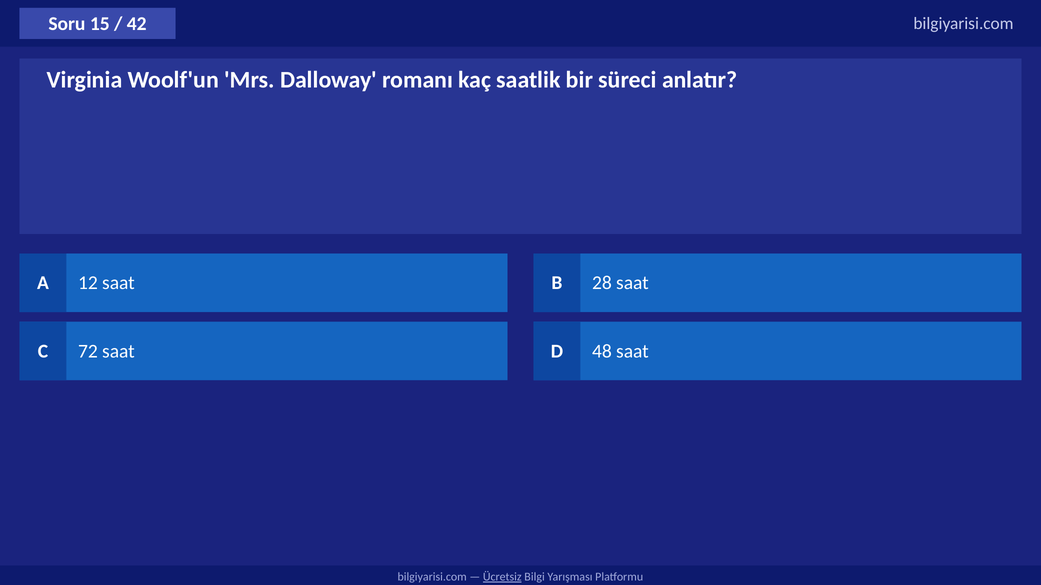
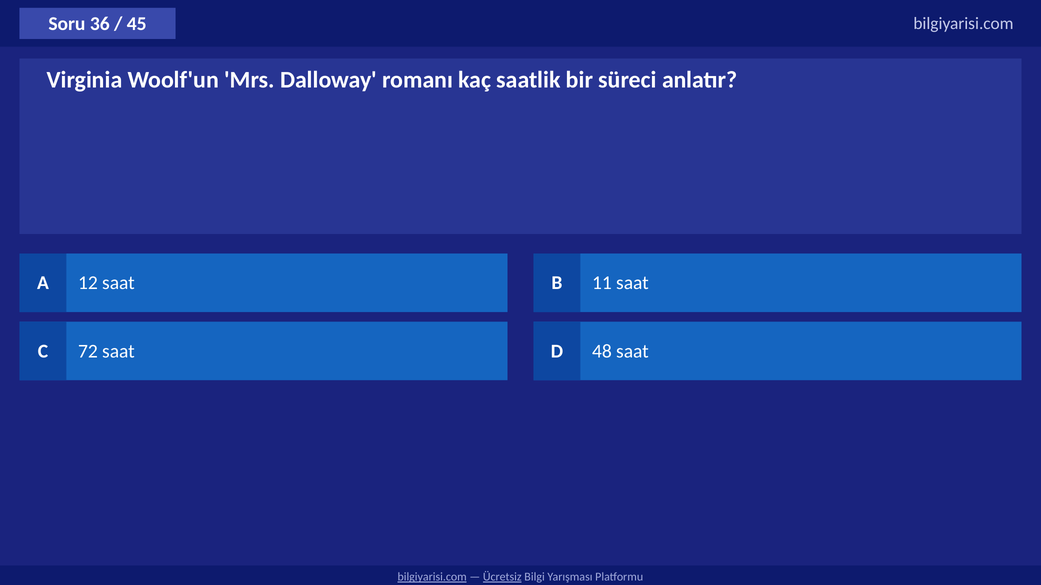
15: 15 -> 36 (100, 24)
42: 42 -> 45 (137, 24)
28: 28 -> 11 (602, 283)
bilgiyarisi.com underline: none -> present (432, 577)
